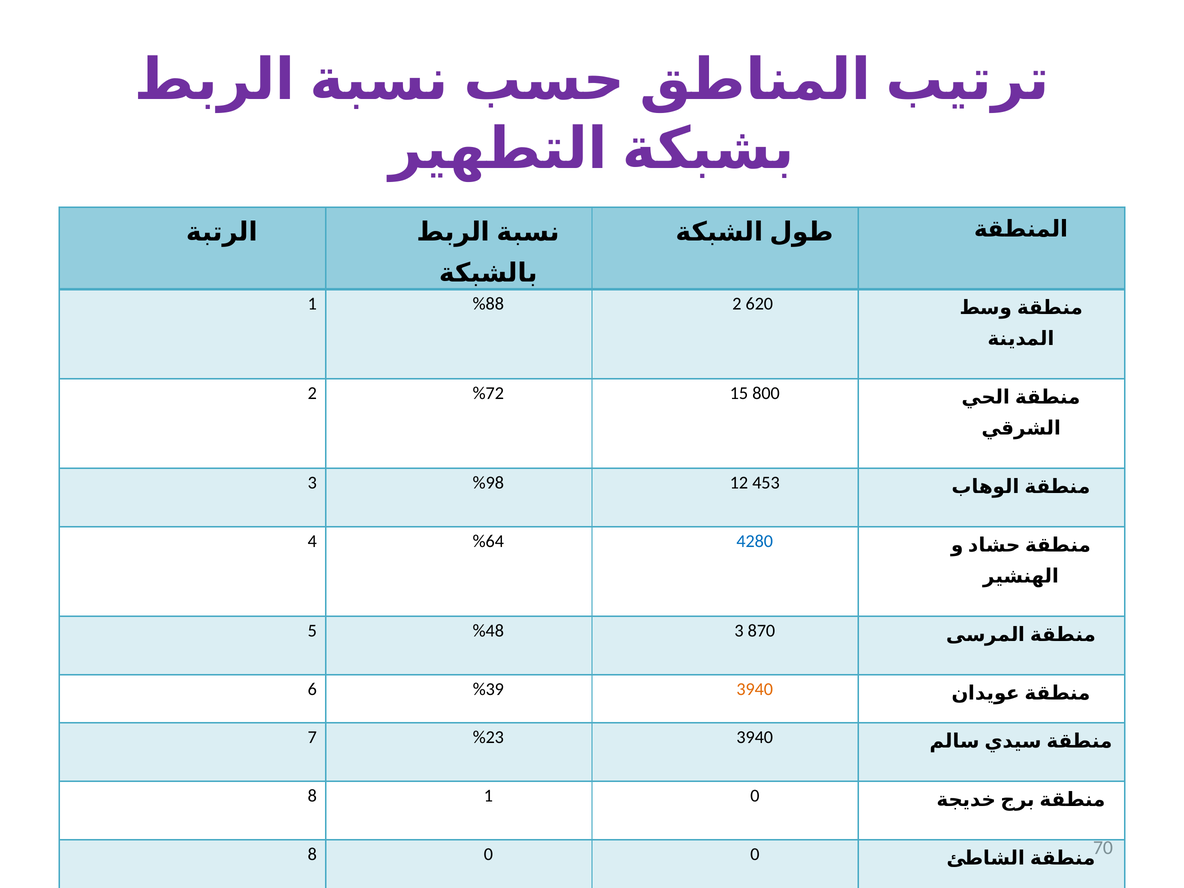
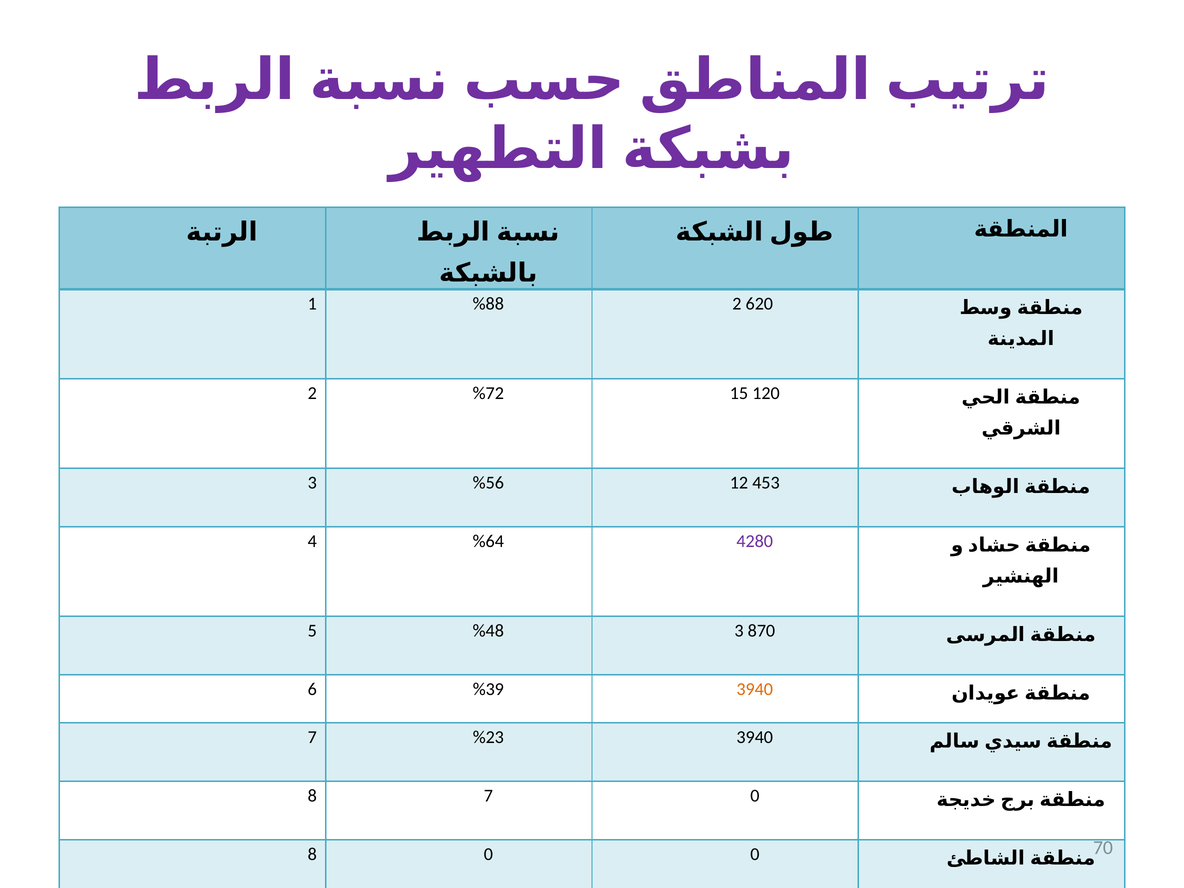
800: 800 -> 120 (766, 393)
%98: %98 -> %56 (488, 483)
4280 colour: blue -> purple (755, 541)
8 1: 1 -> 7 (488, 796)
